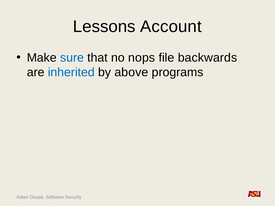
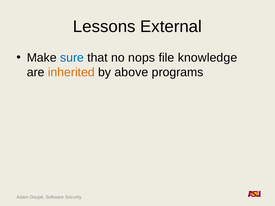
Account: Account -> External (171, 27)
backwards: backwards -> knowledge (208, 58)
inherited colour: blue -> orange (71, 72)
